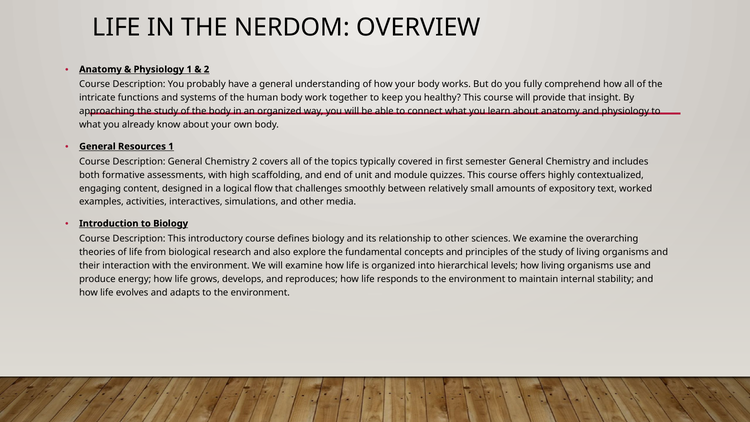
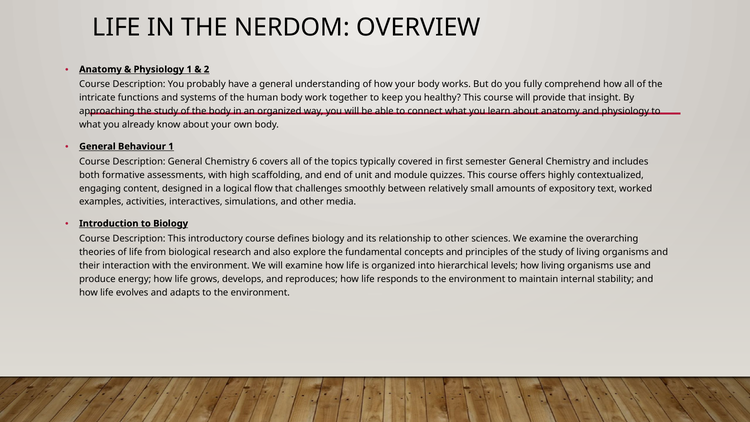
Resources: Resources -> Behaviour (142, 146)
Chemistry 2: 2 -> 6 (255, 161)
